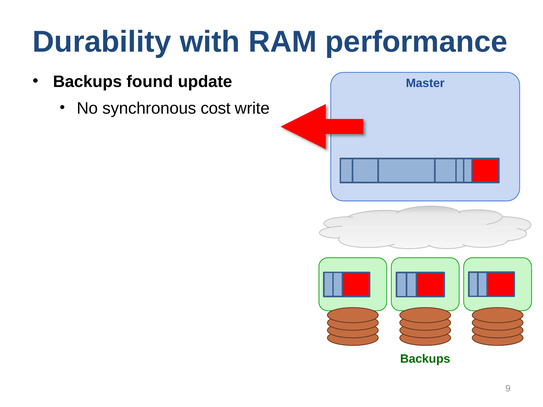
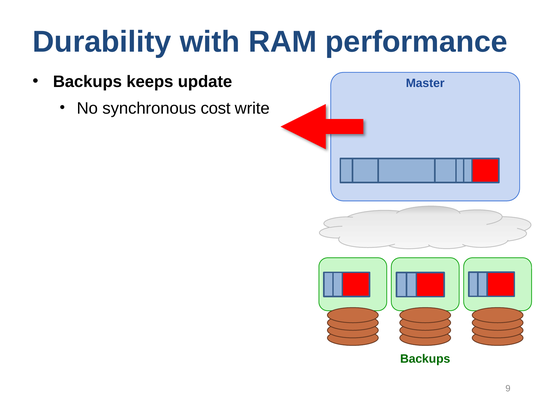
found: found -> keeps (150, 82)
